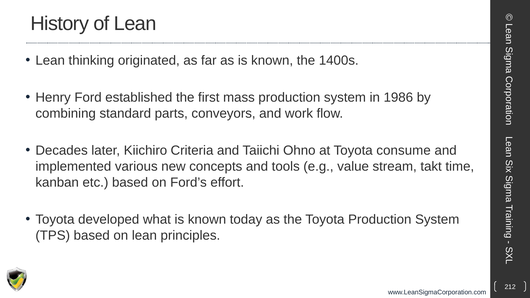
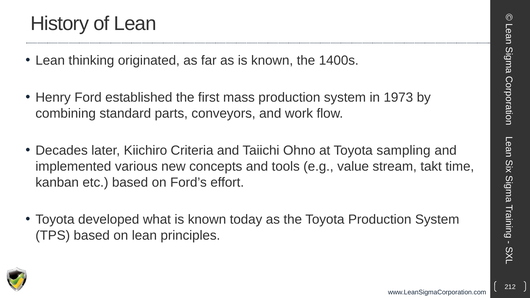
1986: 1986 -> 1973 (398, 98)
consume: consume -> sampling (404, 151)
